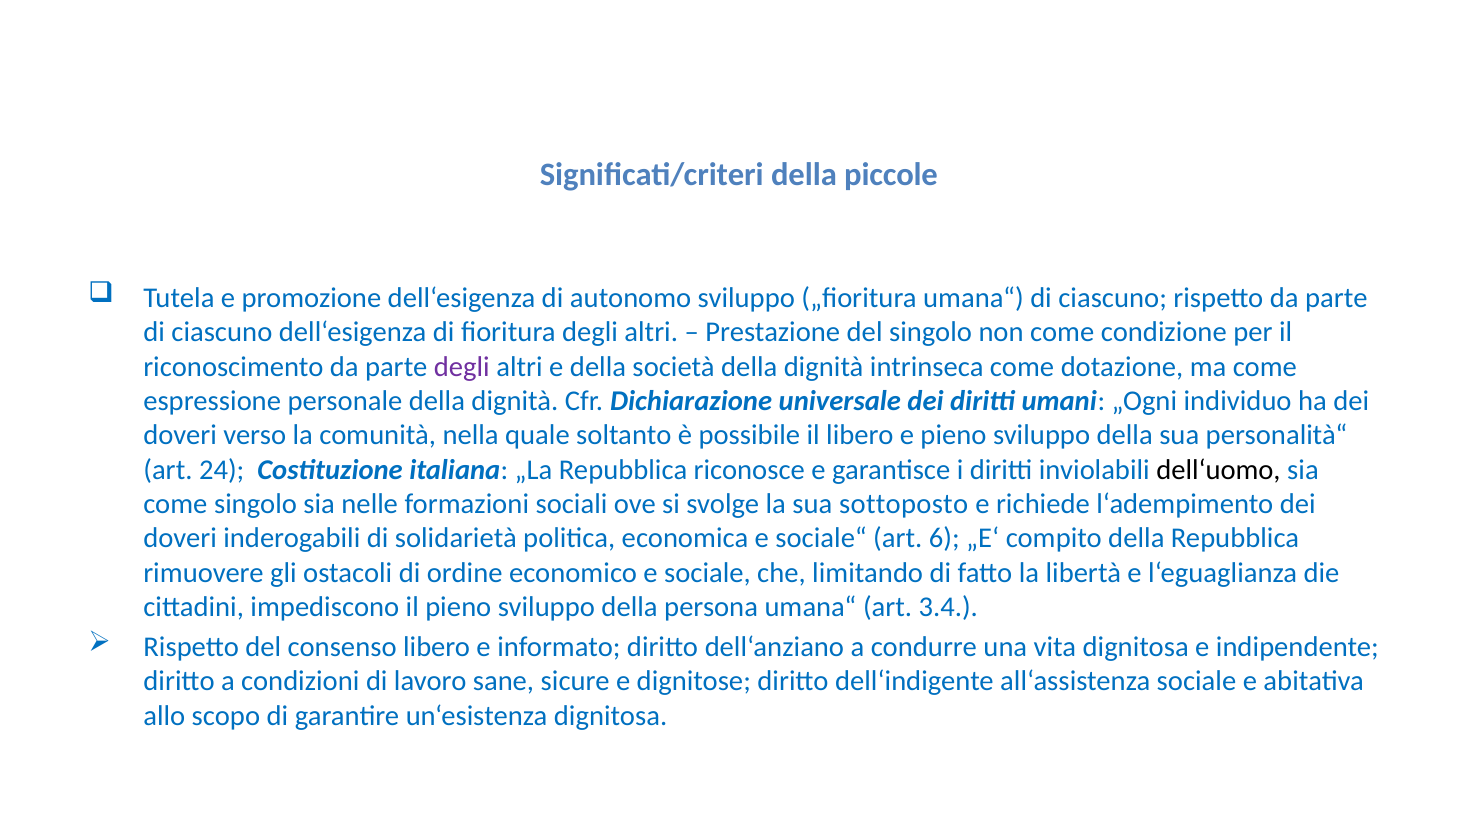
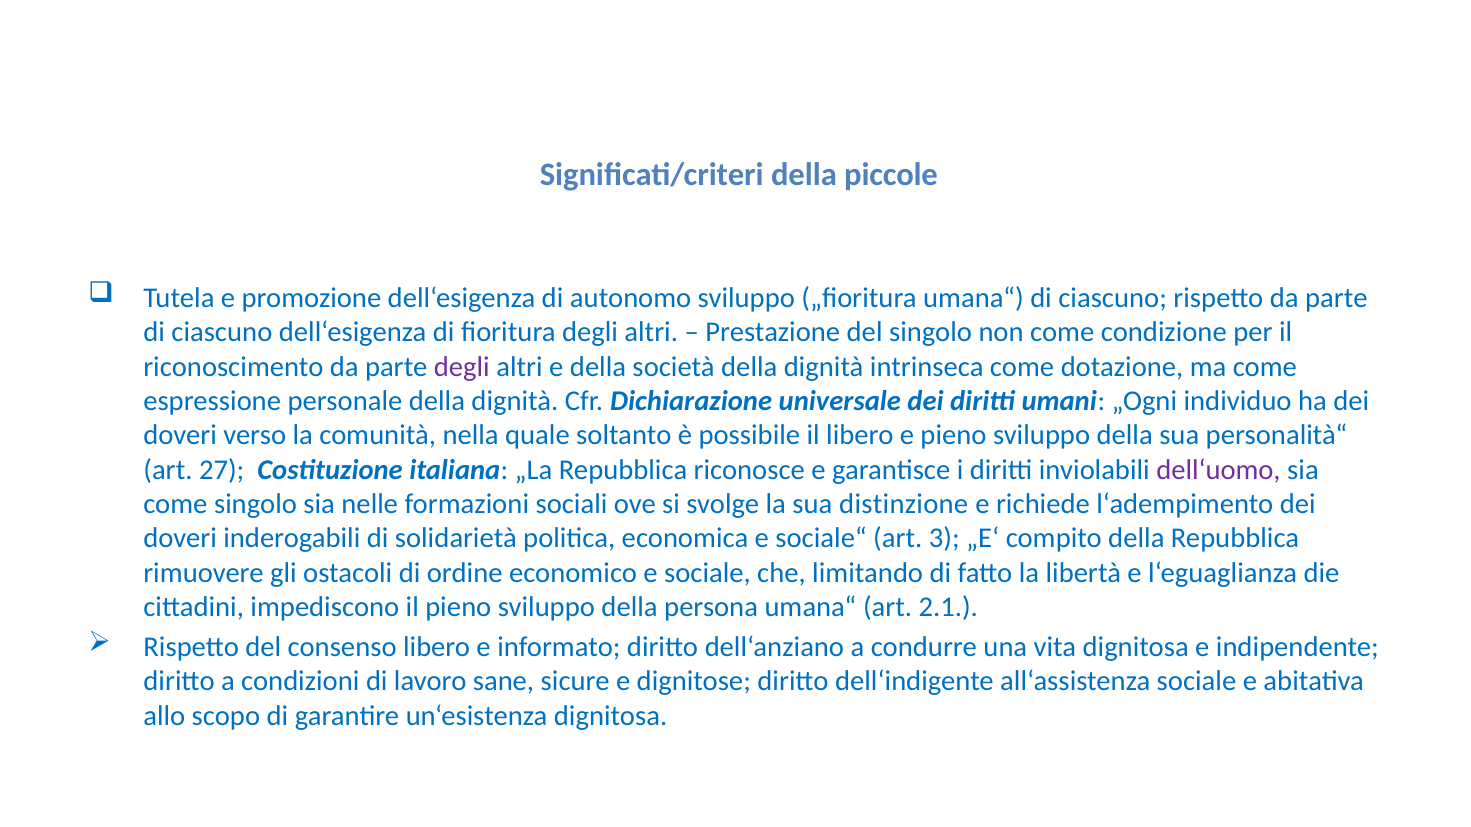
24: 24 -> 27 (222, 470)
dell‘uomo colour: black -> purple (1218, 470)
sottoposto: sottoposto -> distinzione (904, 504)
6: 6 -> 3 (944, 539)
3.4: 3.4 -> 2.1 (948, 607)
